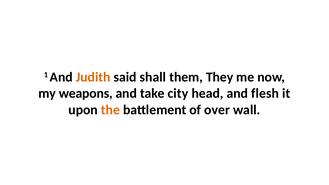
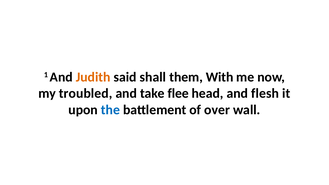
They: They -> With (220, 77)
weapons: weapons -> troubled (86, 93)
city: city -> flee (178, 93)
the colour: orange -> blue (110, 110)
